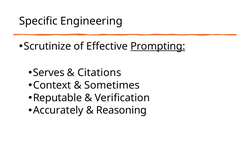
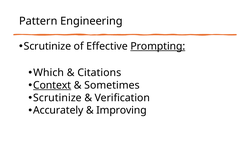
Specific: Specific -> Pattern (38, 21)
Serves: Serves -> Which (49, 72)
Context underline: none -> present (52, 85)
Reputable: Reputable -> Scrutinize (57, 98)
Reasoning: Reasoning -> Improving (121, 110)
